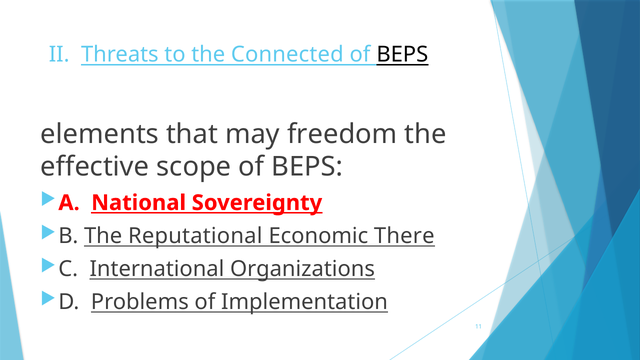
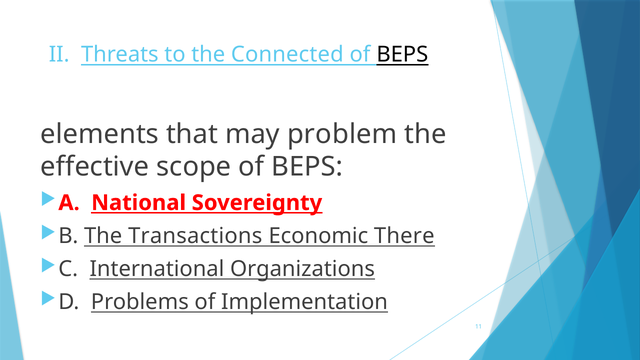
freedom: freedom -> problem (342, 134)
Reputational: Reputational -> Transactions (195, 236)
